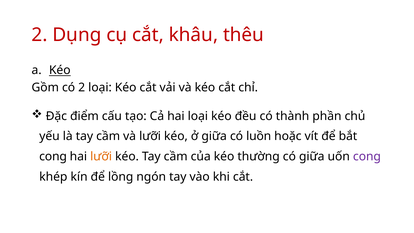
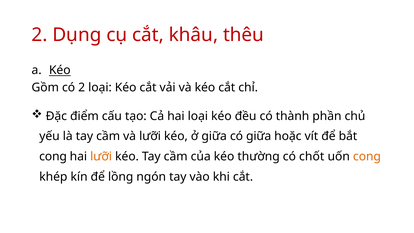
có luồn: luồn -> giữa (259, 136)
có giữa: giữa -> chốt (312, 157)
cong colour: purple -> orange (367, 157)
